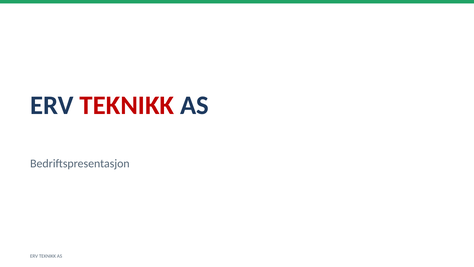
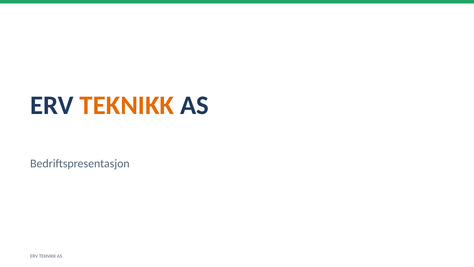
TEKNIKK colour: red -> orange (127, 105)
